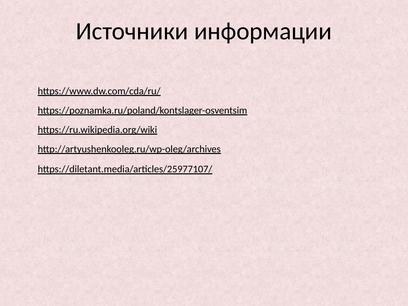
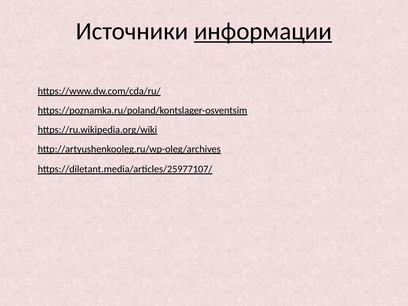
информации underline: none -> present (263, 31)
